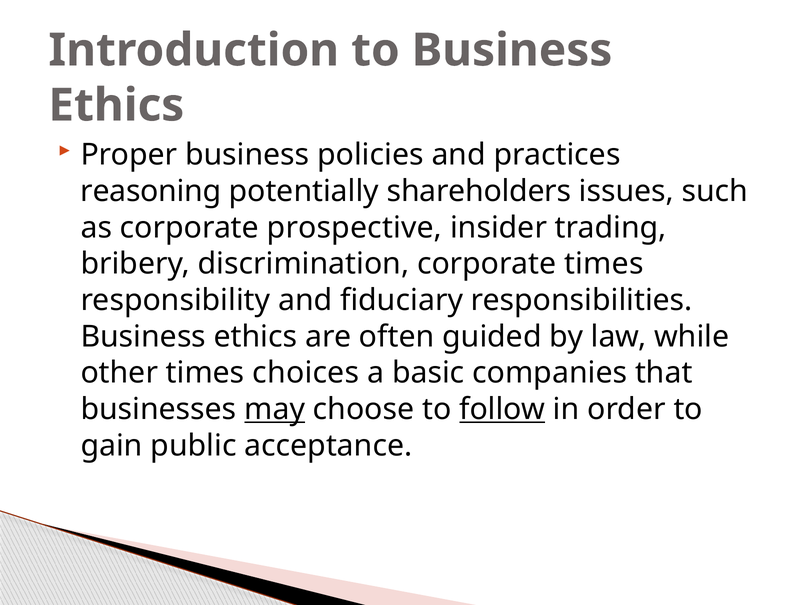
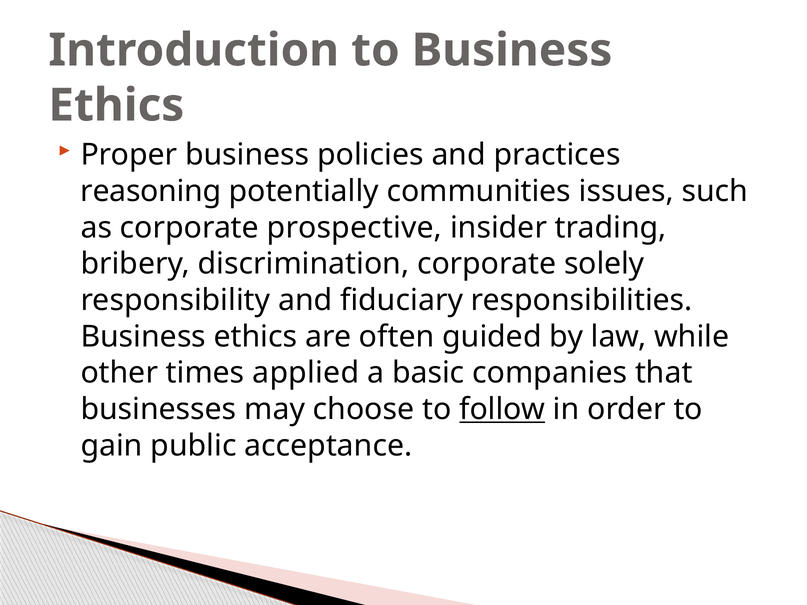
shareholders: shareholders -> communities (479, 191)
corporate times: times -> solely (604, 264)
choices: choices -> applied (306, 373)
may underline: present -> none (275, 409)
